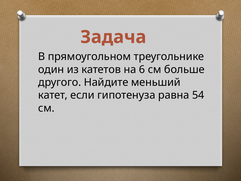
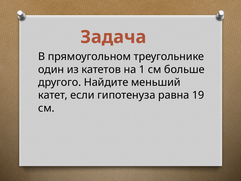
6: 6 -> 1 (142, 69)
54: 54 -> 19 (198, 95)
